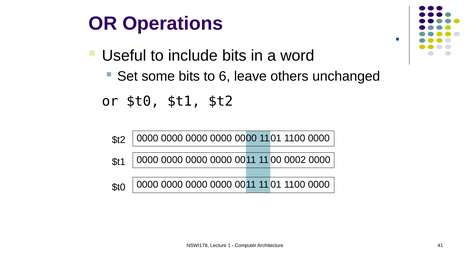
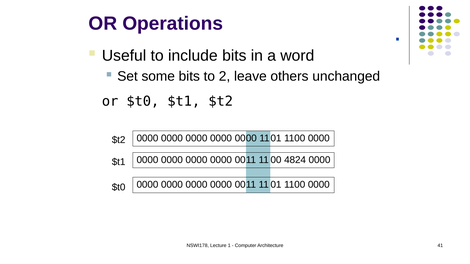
6: 6 -> 2 (225, 77)
0002: 0002 -> 4824 (295, 160)
